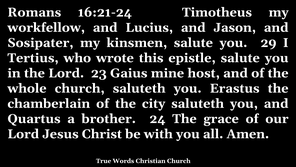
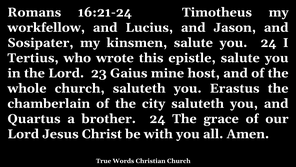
you 29: 29 -> 24 (268, 43)
